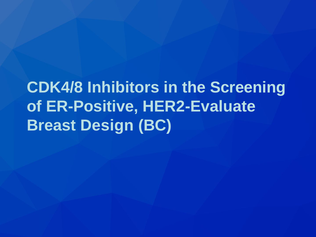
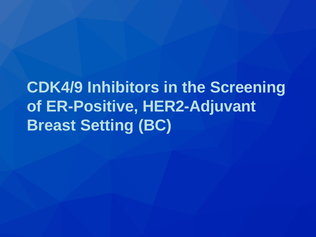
CDK4/8: CDK4/8 -> CDK4/9 (55, 87)
HER2-Evaluate: HER2-Evaluate -> HER2-Adjuvant (199, 106)
Design: Design -> Setting (107, 125)
